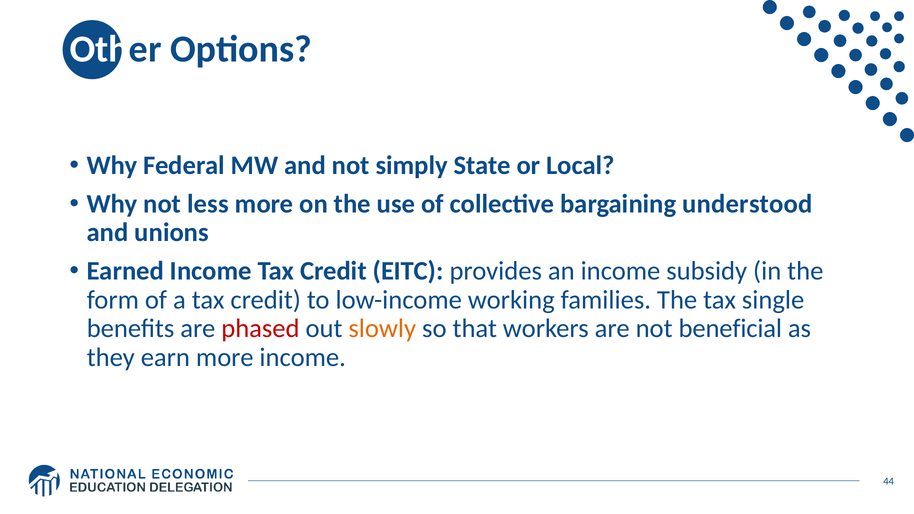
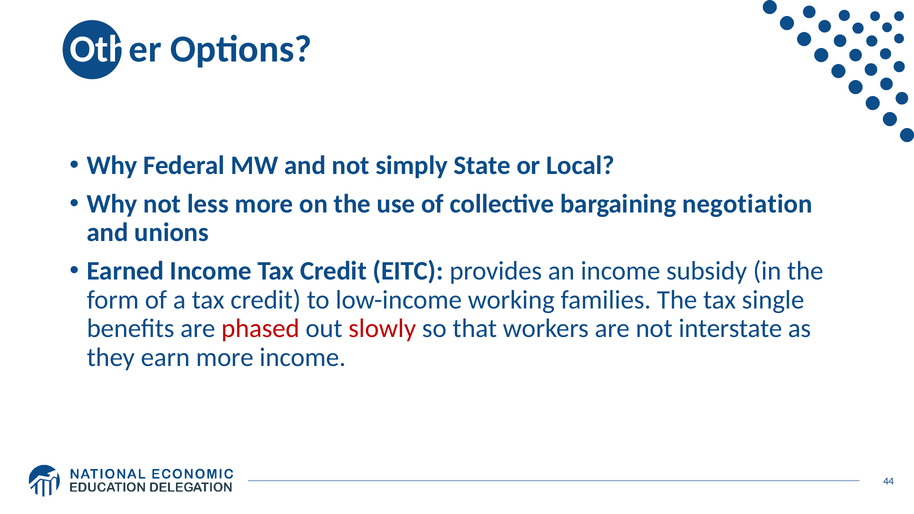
understood: understood -> negotiation (747, 204)
slowly colour: orange -> red (382, 329)
beneficial: beneficial -> interstate (730, 329)
